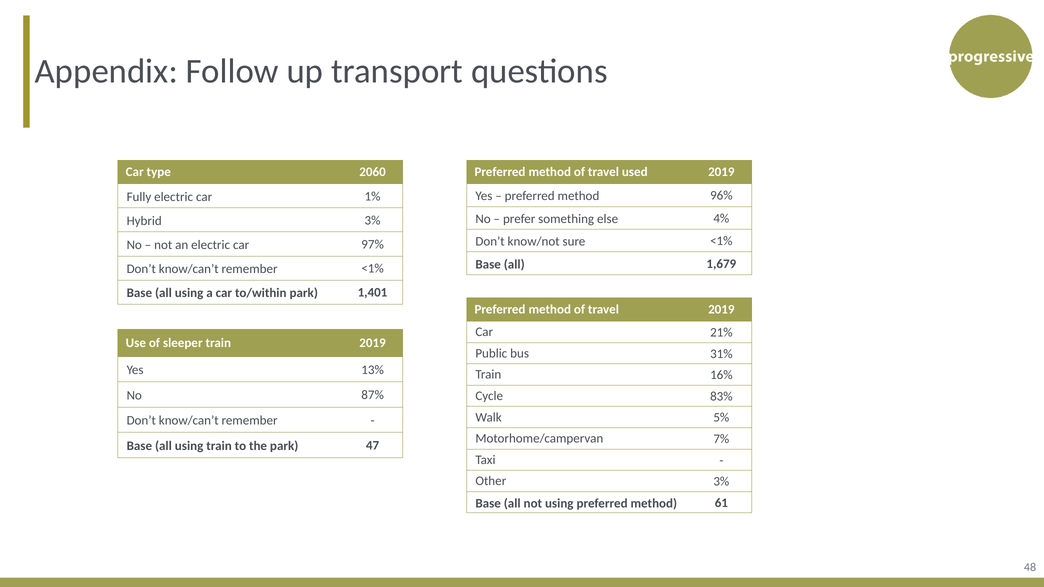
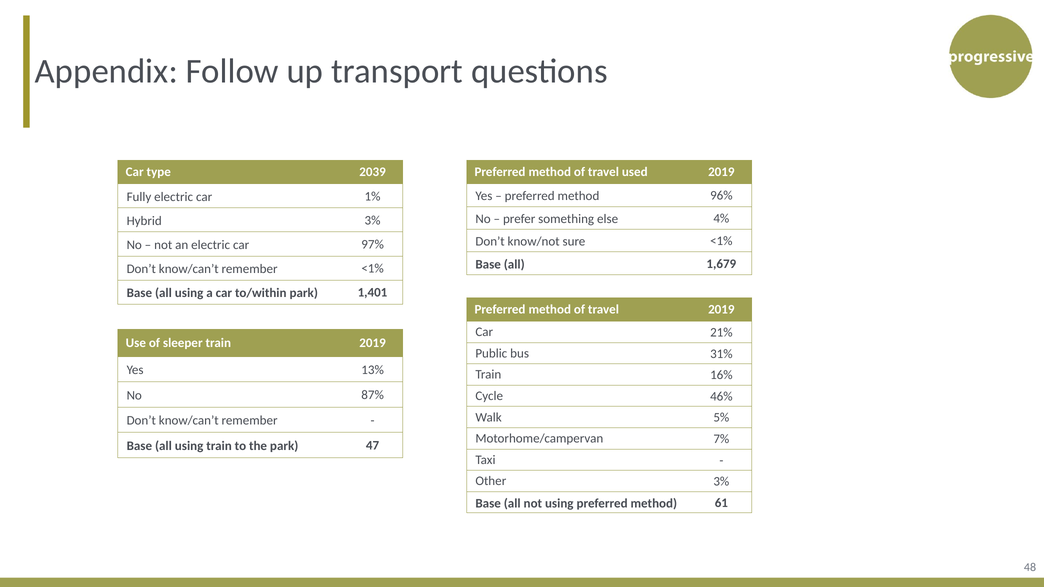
2060: 2060 -> 2039 (373, 172)
83%: 83% -> 46% (721, 397)
